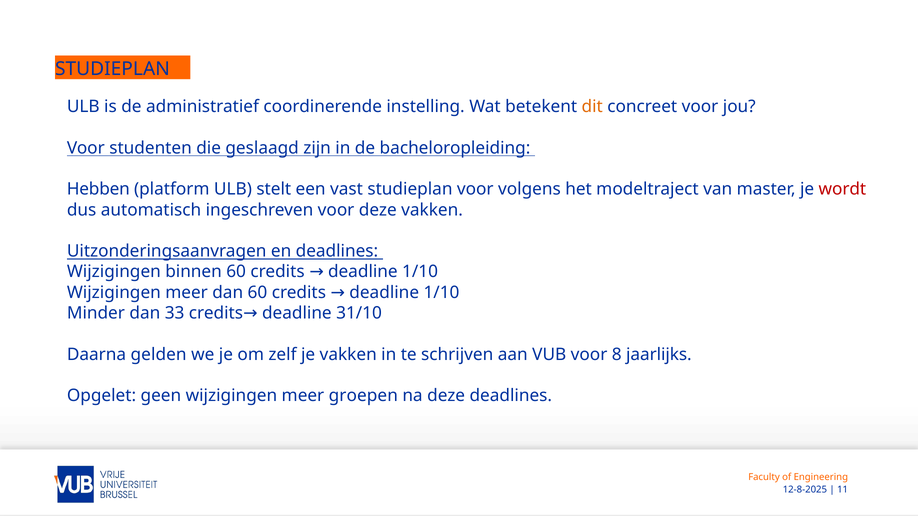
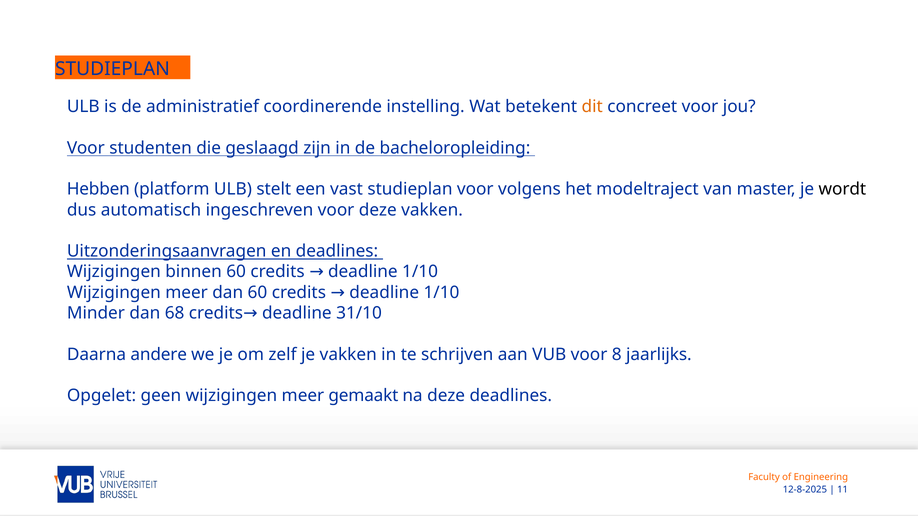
wordt colour: red -> black (842, 189)
33: 33 -> 68 (175, 313)
gelden: gelden -> andere (159, 355)
groepen: groepen -> gemaakt (363, 396)
